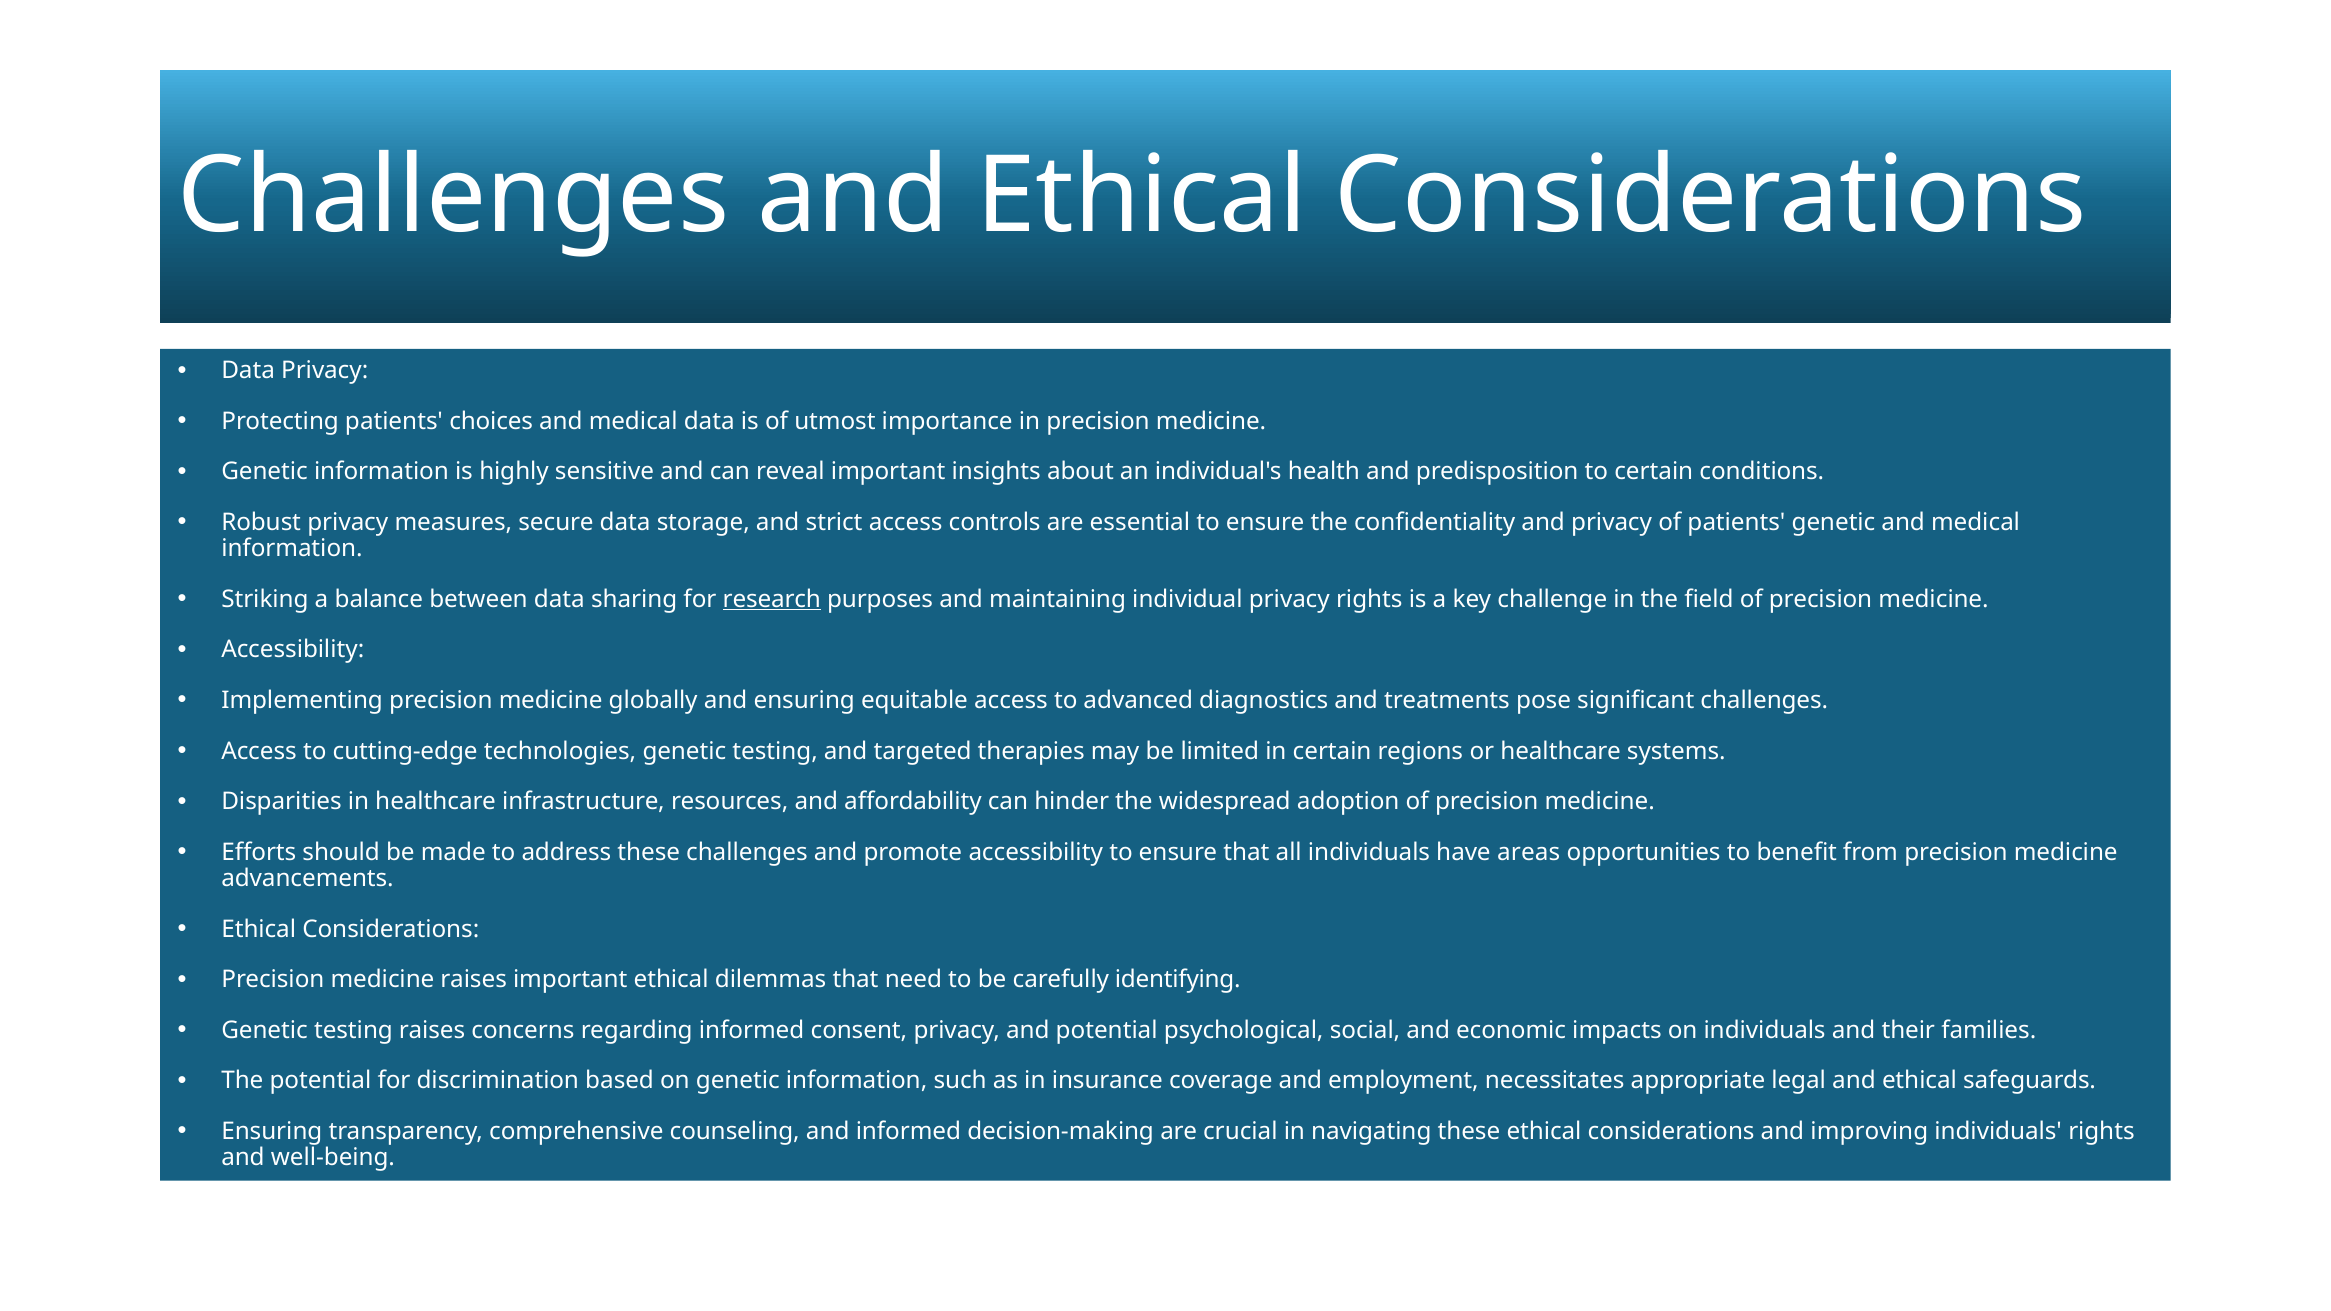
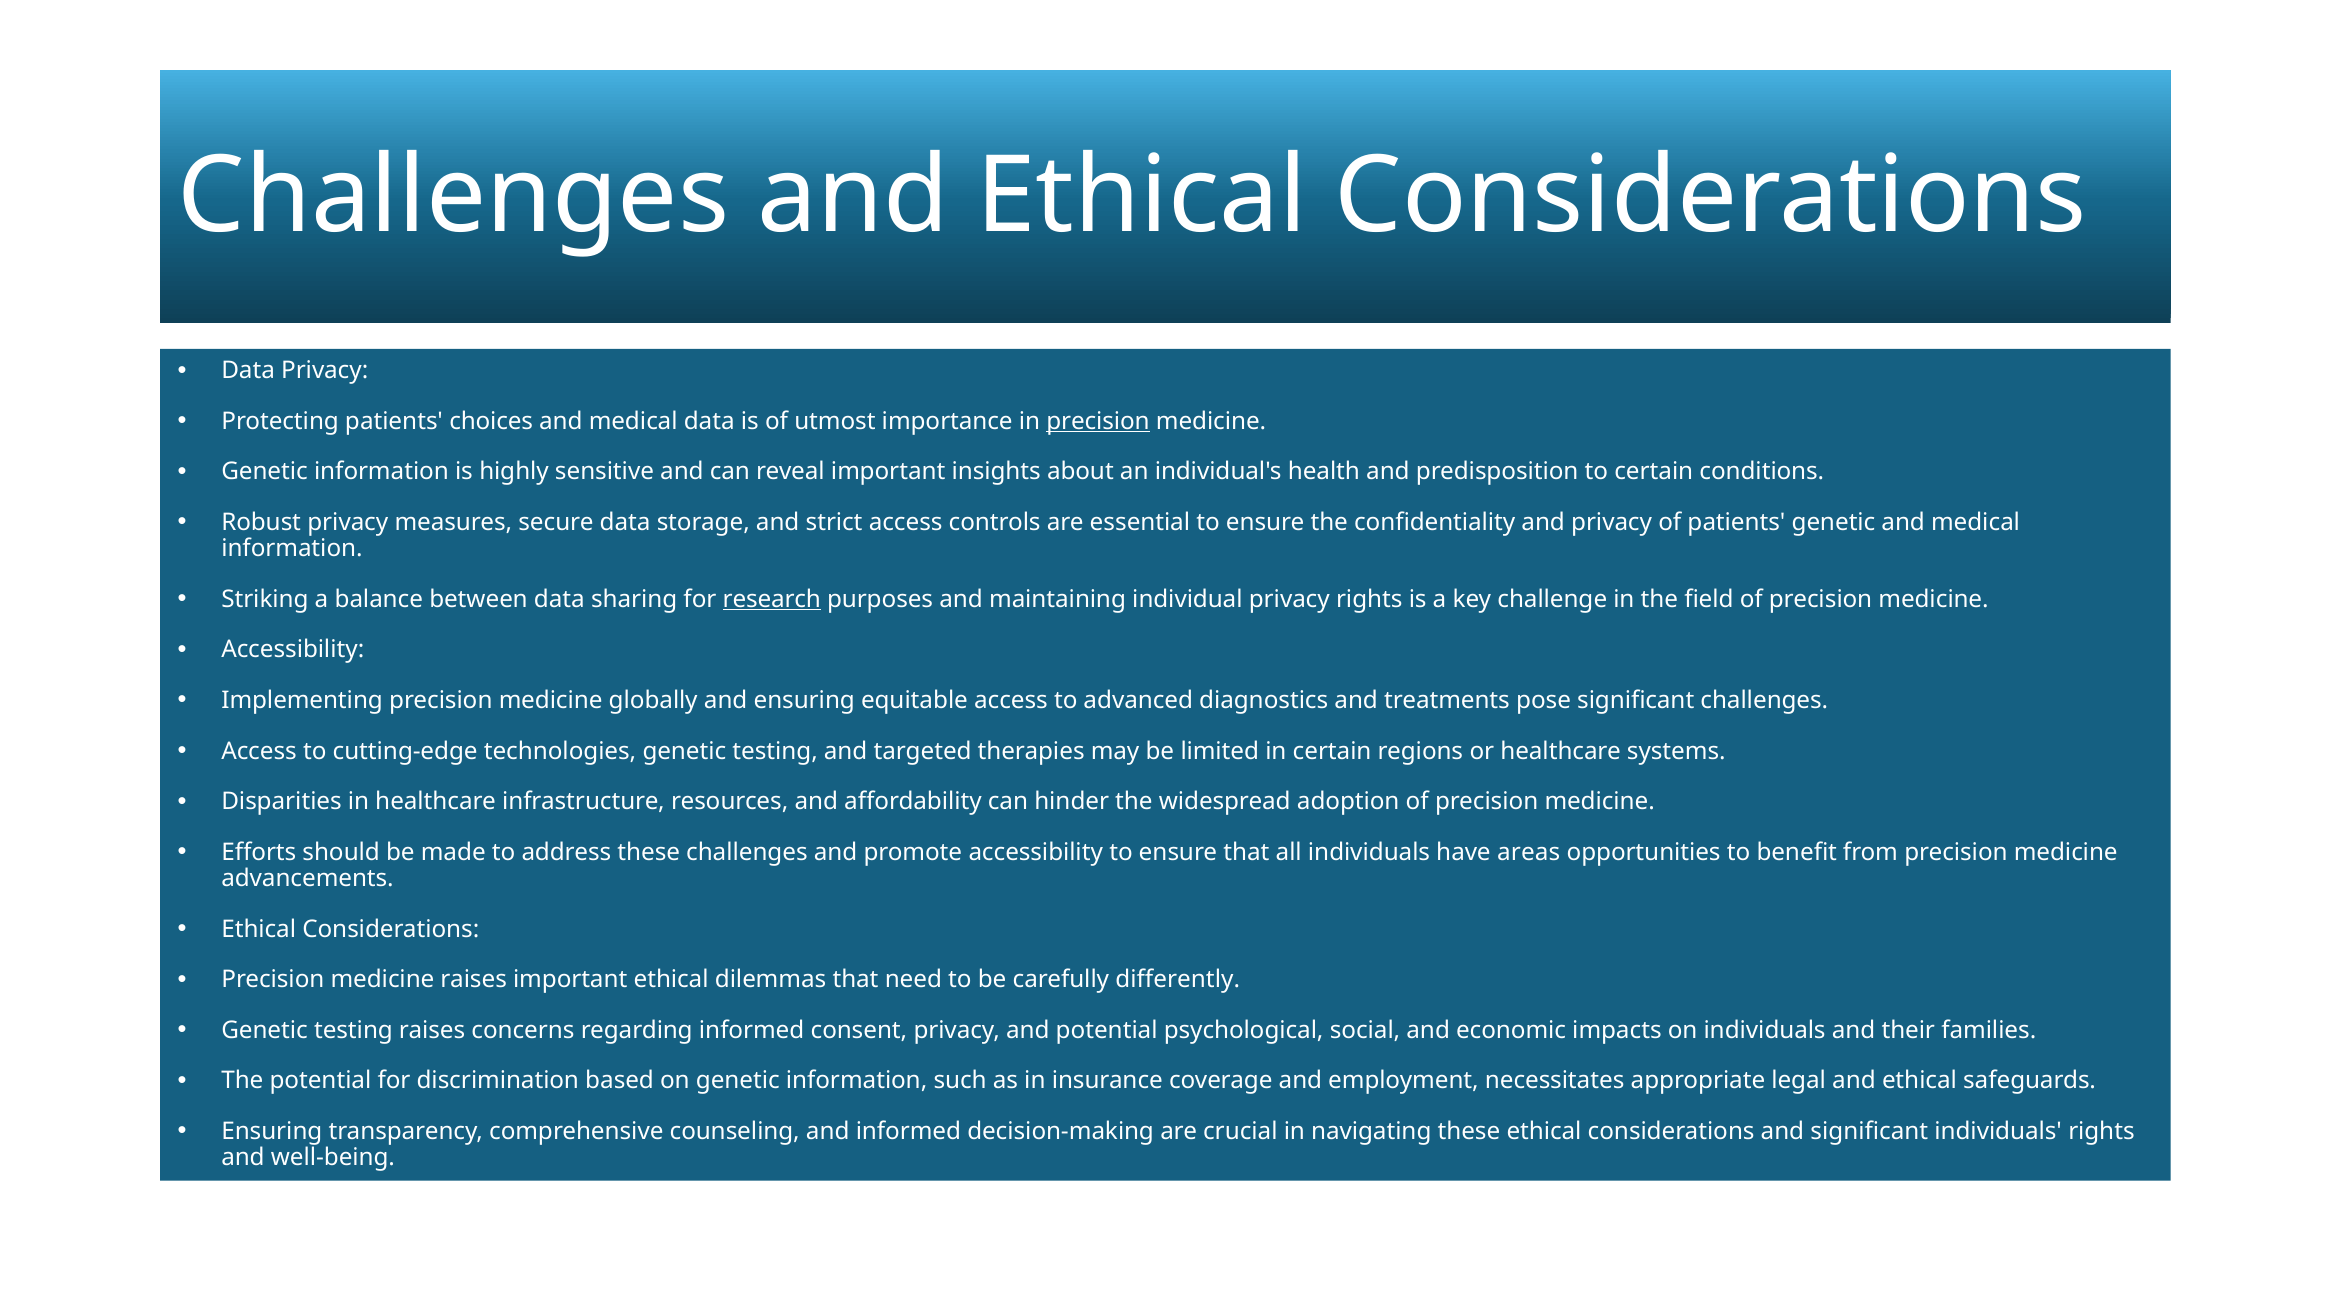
precision underline: none -> present (1098, 421)
identifying: identifying -> differently (1178, 980)
and improving: improving -> significant (1869, 1132)
